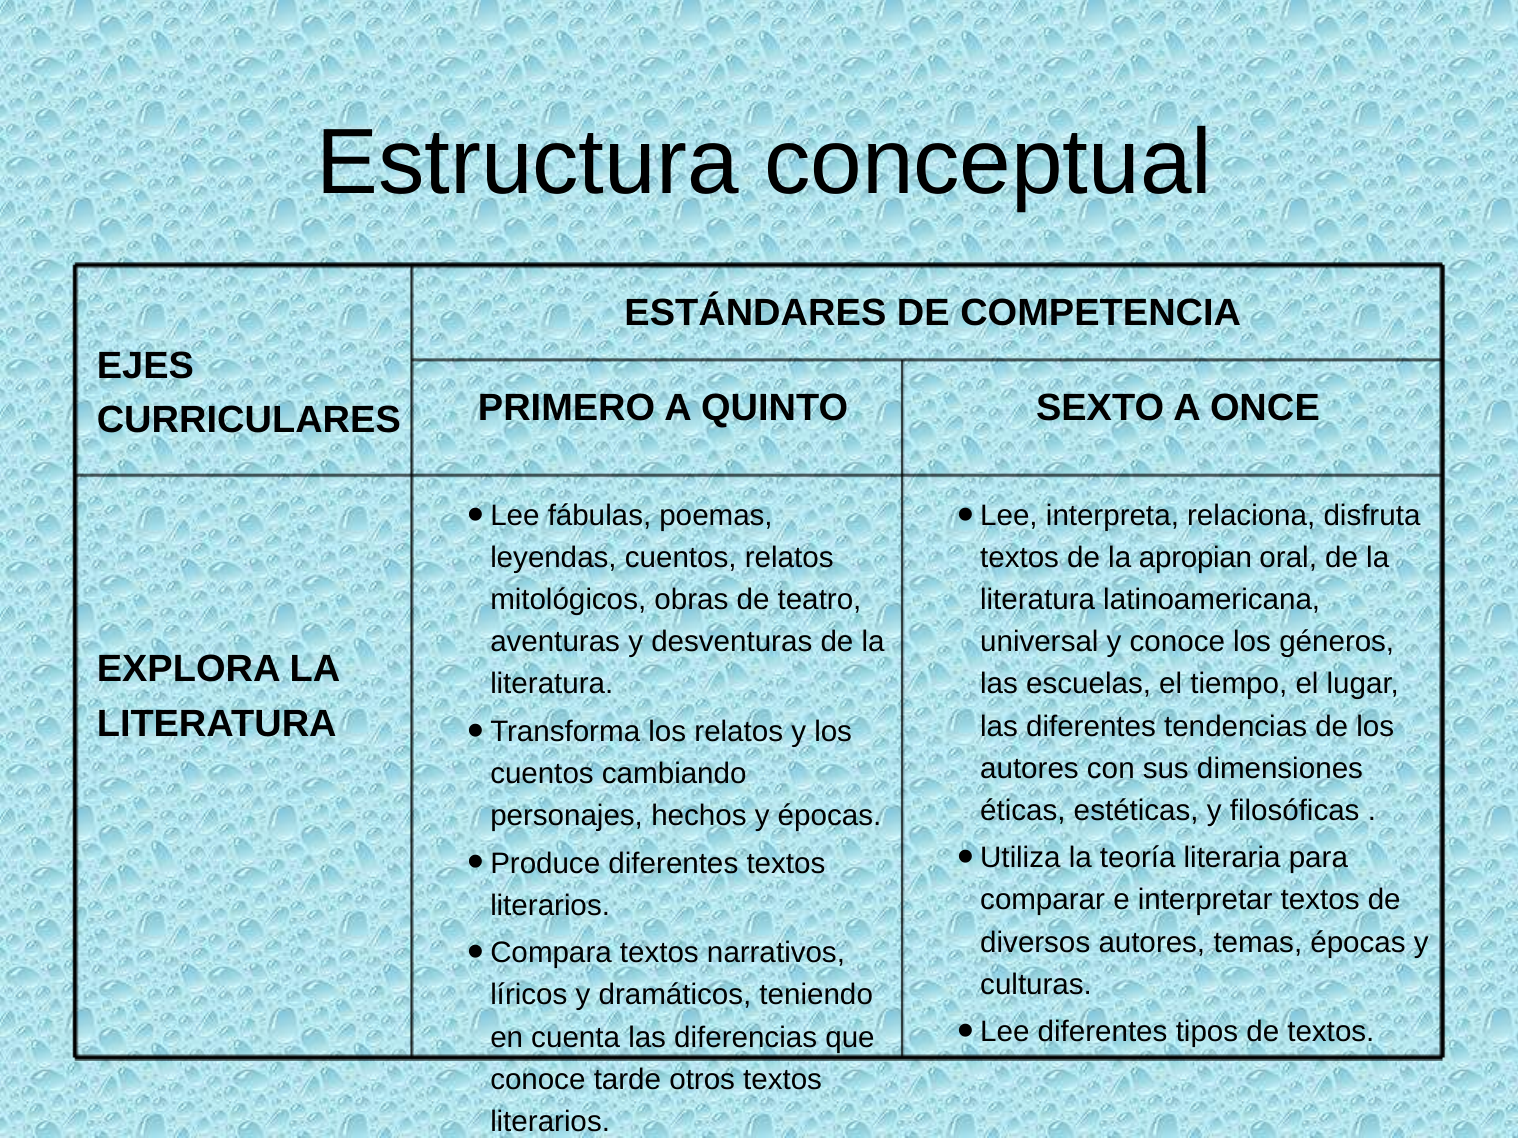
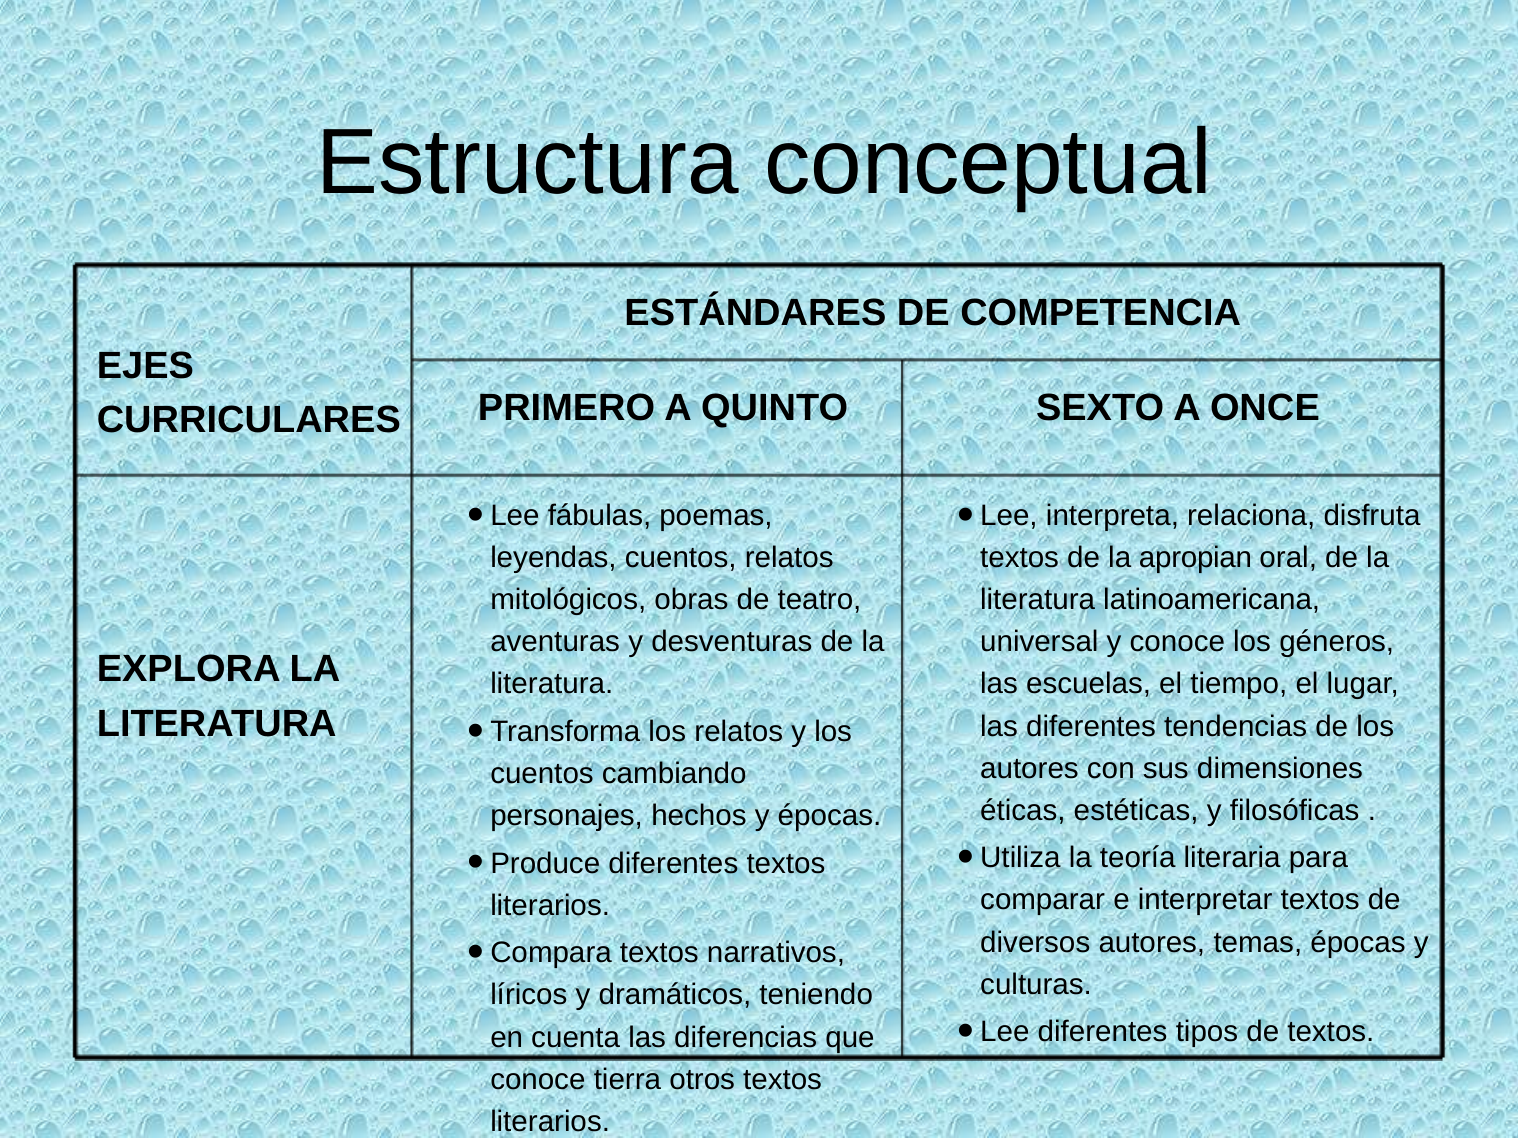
tarde: tarde -> tierra (627, 1080)
